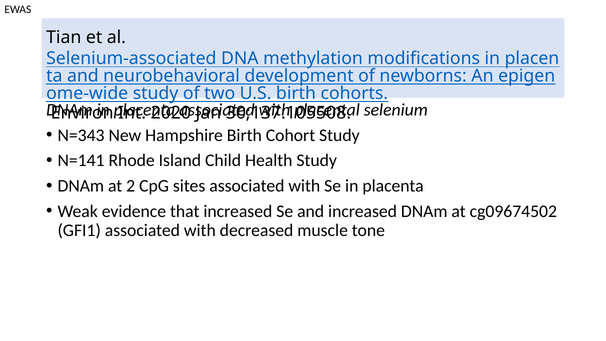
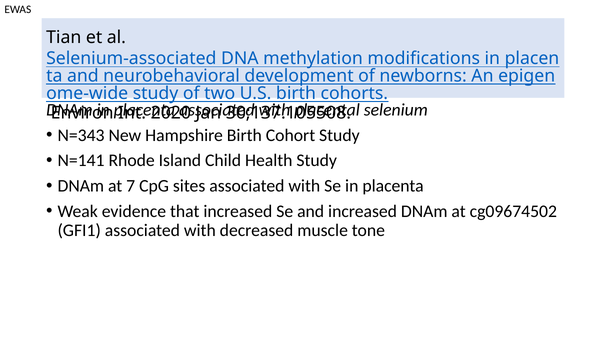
2: 2 -> 7 (131, 186)
